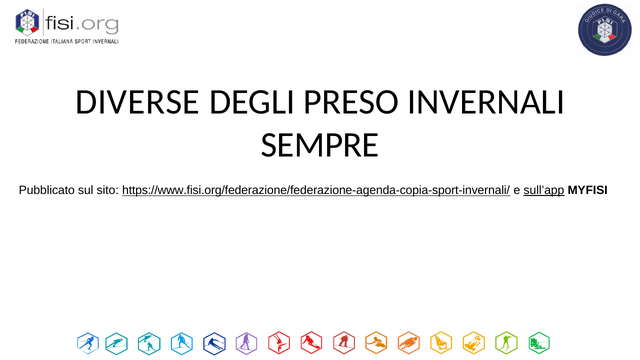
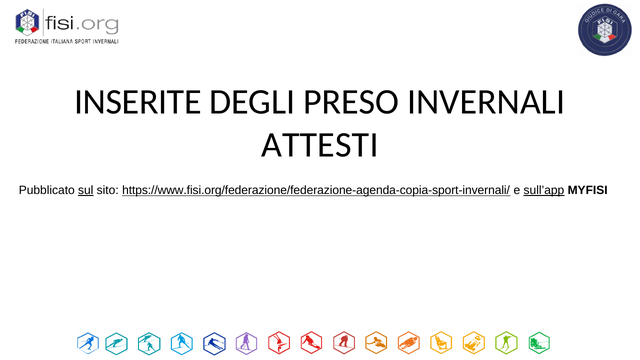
DIVERSE: DIVERSE -> INSERITE (138, 102)
SEMPRE: SEMPRE -> ATTESTI (320, 145)
sul underline: none -> present (86, 190)
